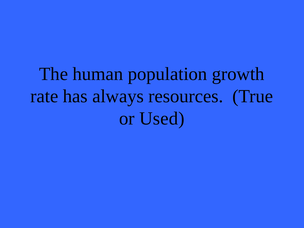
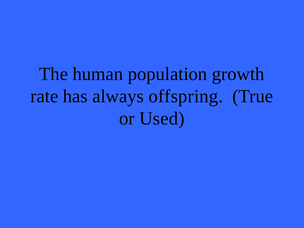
resources: resources -> offspring (186, 96)
